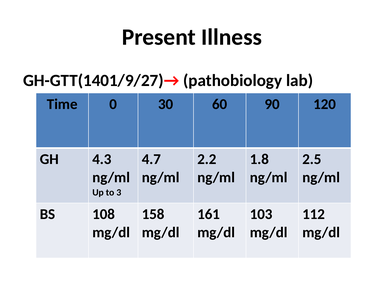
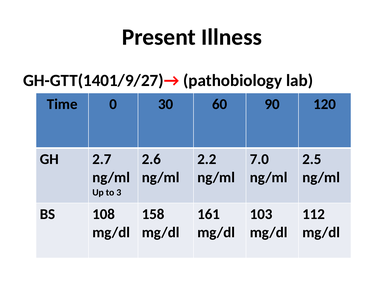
4.3: 4.3 -> 2.7 (102, 159)
4.7: 4.7 -> 2.6 (151, 159)
1.8: 1.8 -> 7.0 (259, 159)
